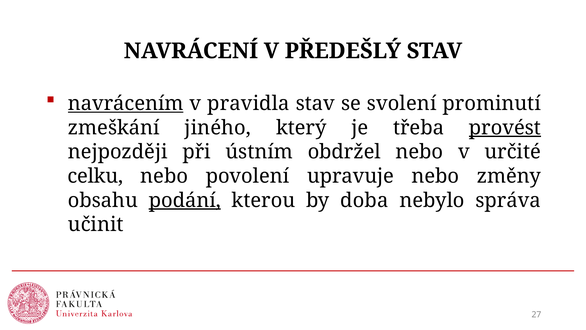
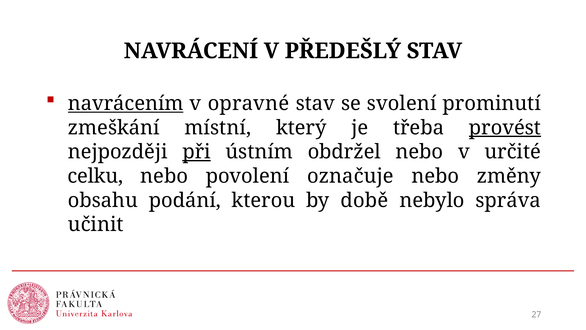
pravidla: pravidla -> opravné (248, 103)
jiného: jiného -> místní (218, 128)
při underline: none -> present (197, 152)
upravuje: upravuje -> označuje (350, 176)
podání underline: present -> none (185, 200)
doba: doba -> době (364, 200)
